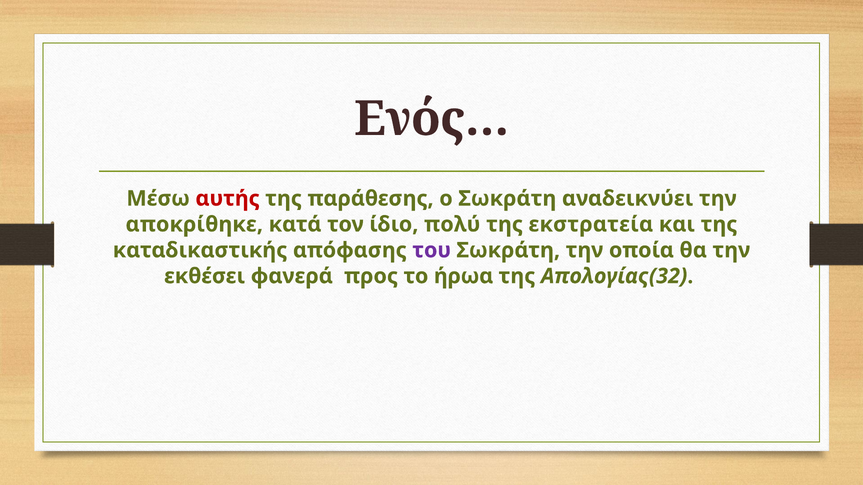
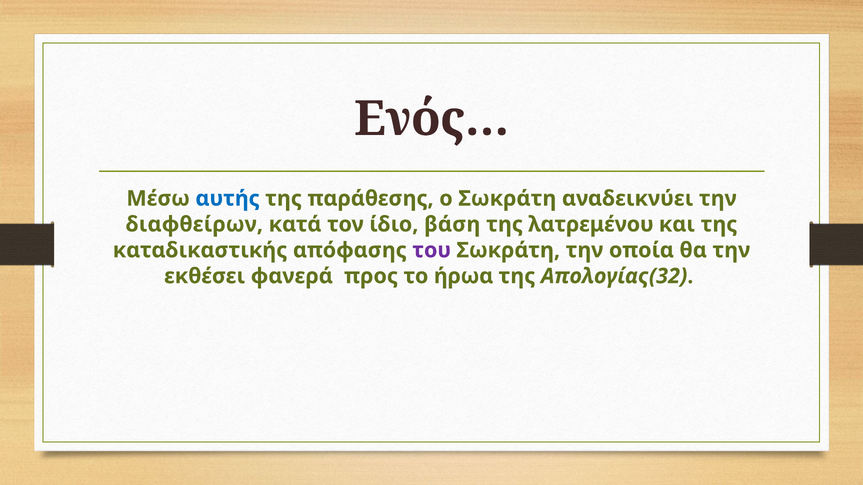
αυτής colour: red -> blue (228, 199)
αποκρίθηκε: αποκρίθηκε -> διαφθείρων (194, 225)
πολύ: πολύ -> βάση (452, 225)
εκστρατεία: εκστρατεία -> λατρεμένου (591, 225)
